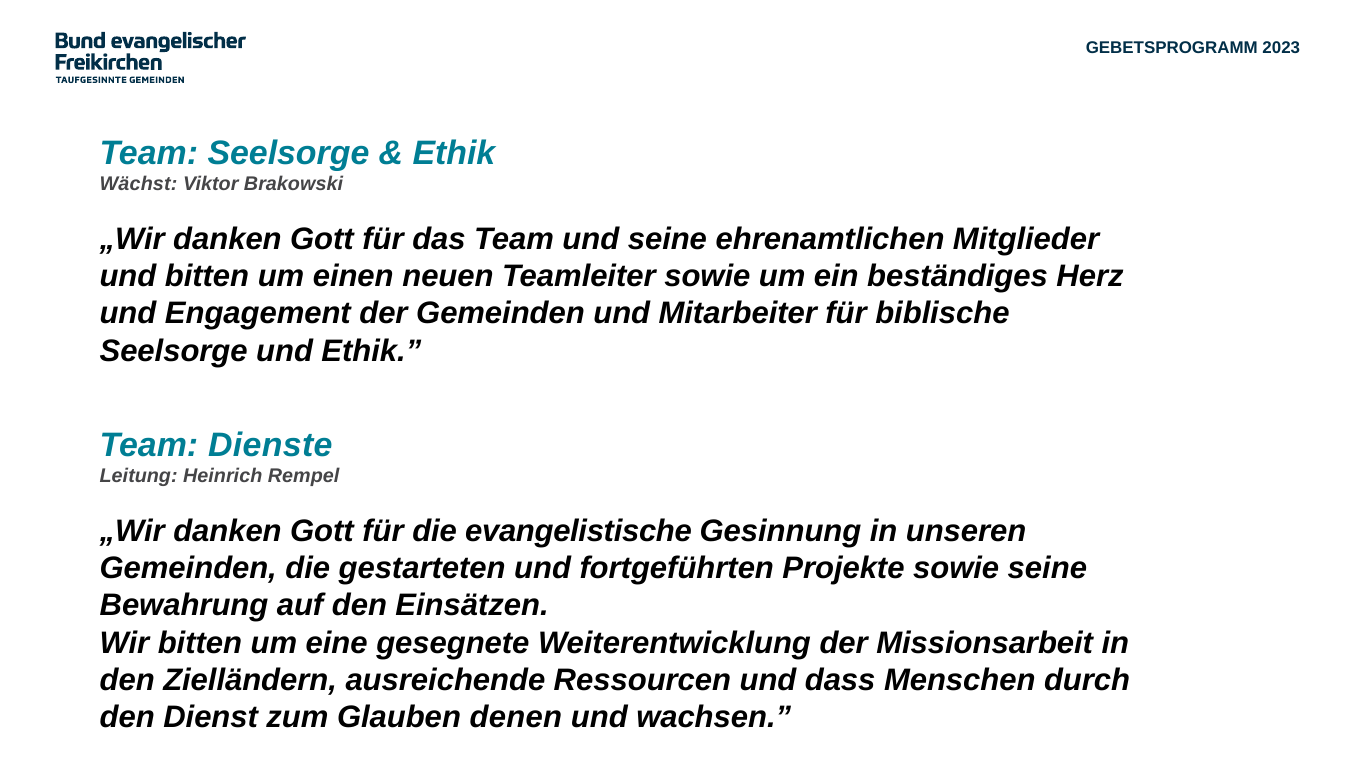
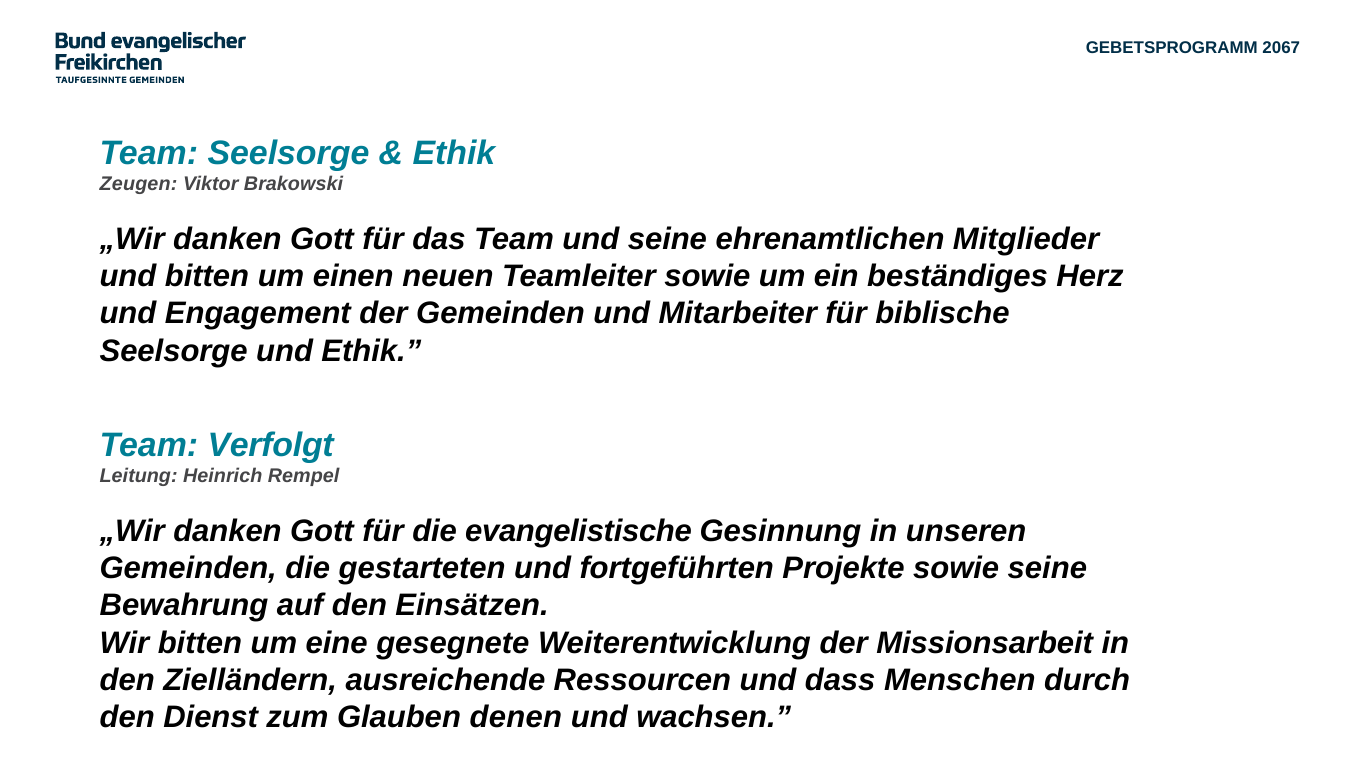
2023: 2023 -> 2067 (1281, 48)
Wächst: Wächst -> Zeugen (139, 184)
Dienste: Dienste -> Verfolgt (271, 445)
